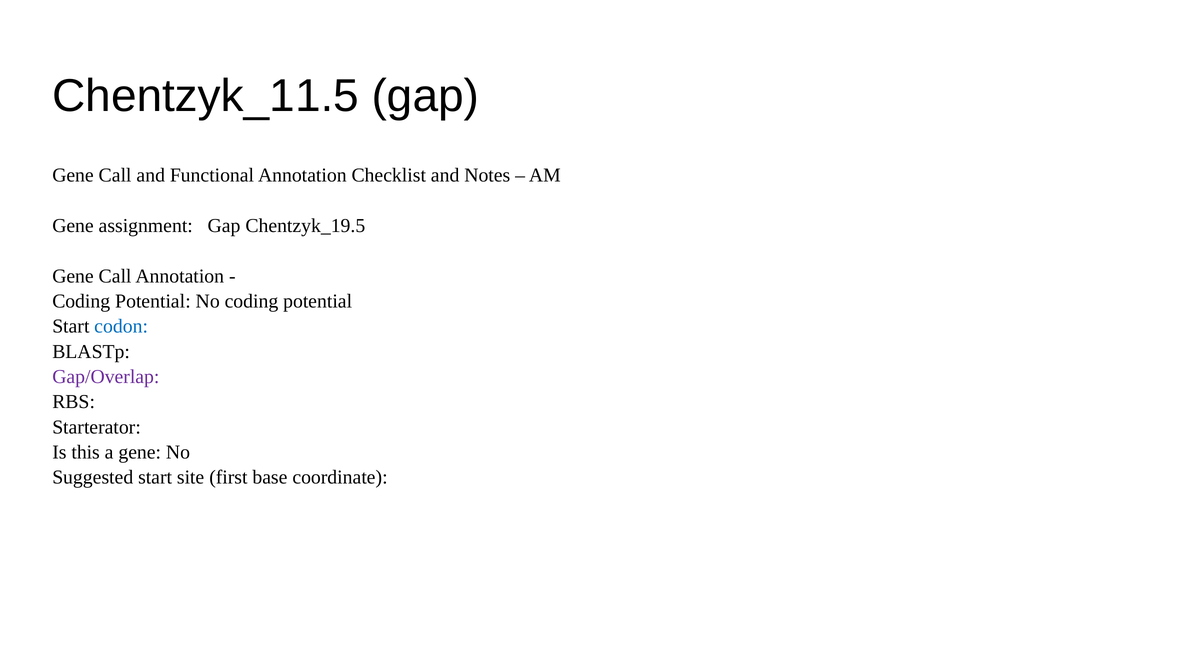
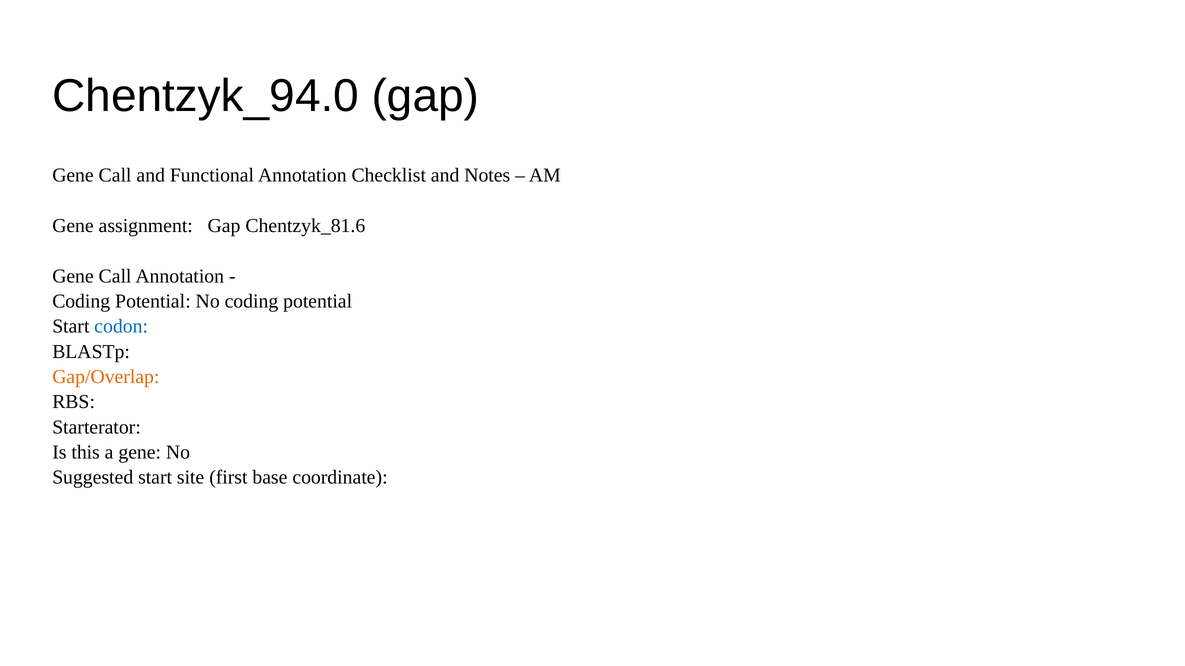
Chentzyk_11.5: Chentzyk_11.5 -> Chentzyk_94.0 (206, 96)
Chentzyk_19.5: Chentzyk_19.5 -> Chentzyk_81.6 (305, 226)
Gap/Overlap colour: purple -> orange (106, 377)
